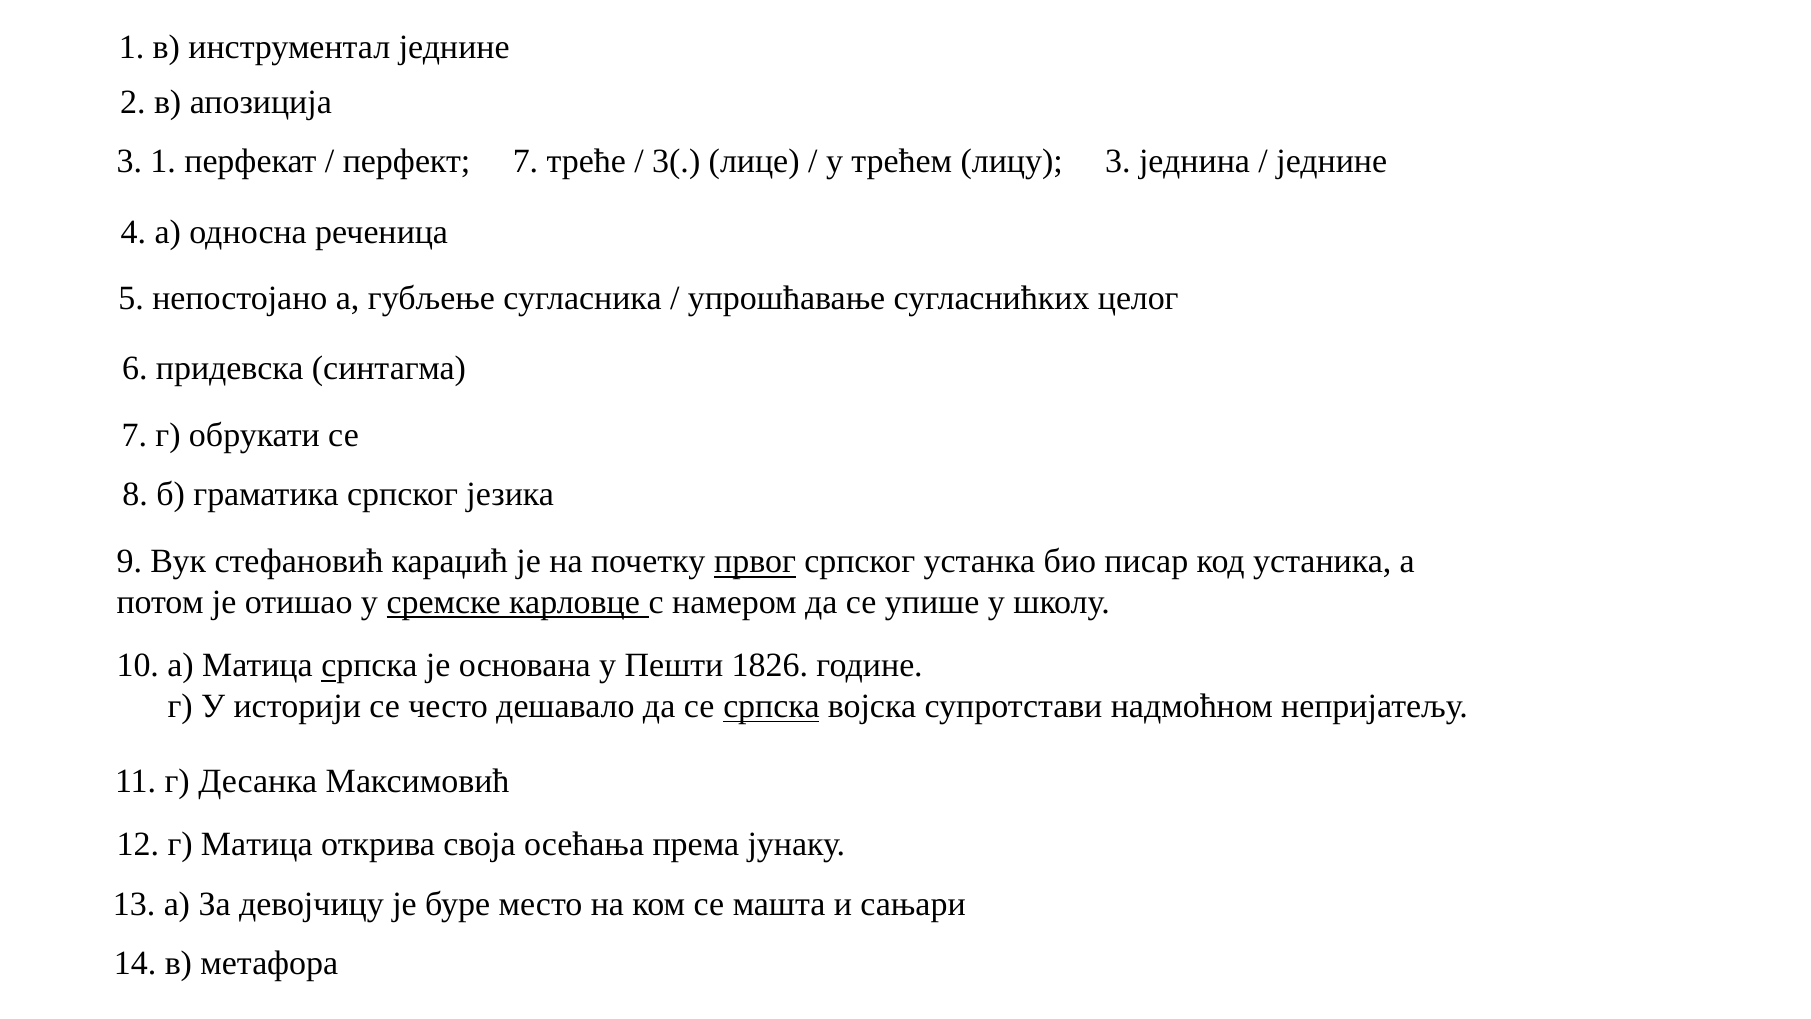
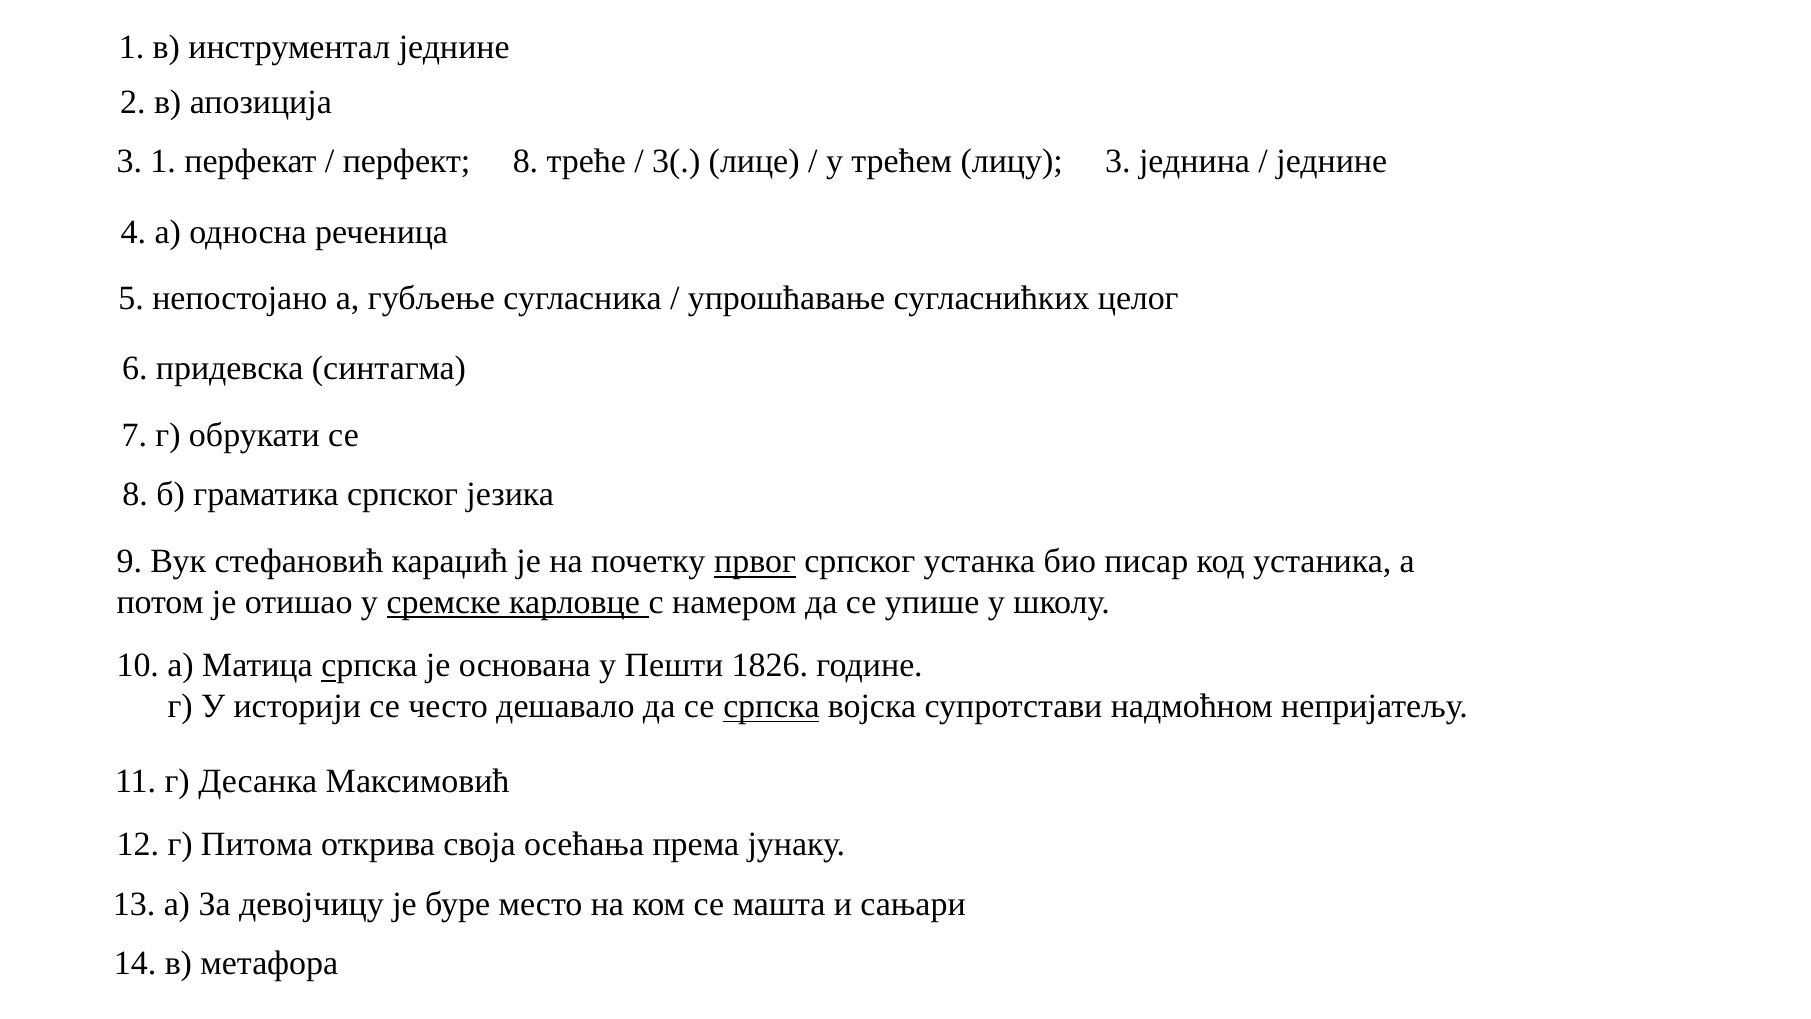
перфект 7: 7 -> 8 (525, 162)
г Матица: Матица -> Питома (257, 844)
